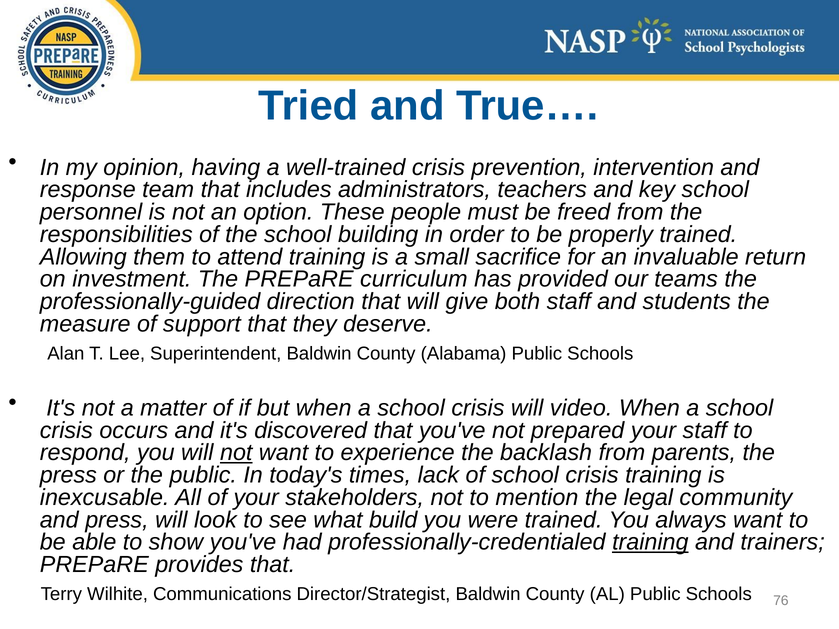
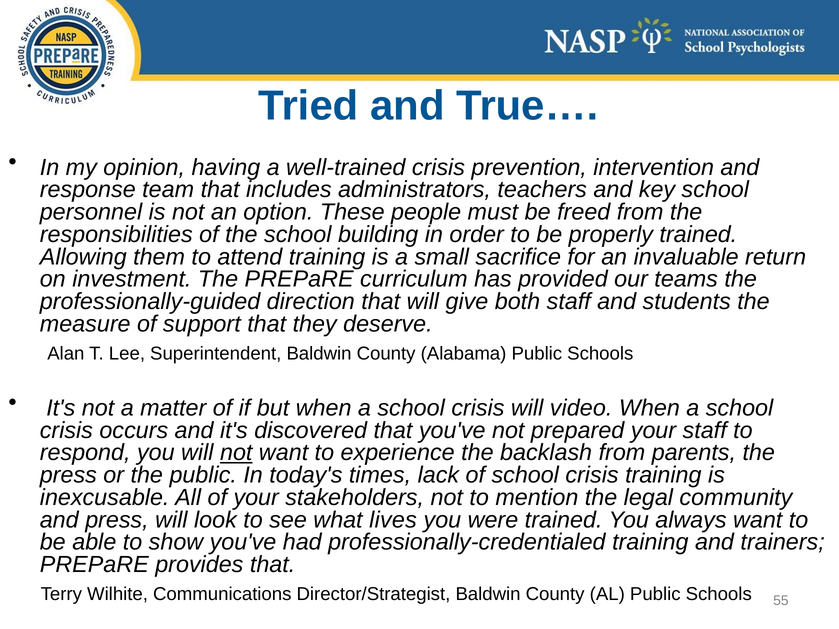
build: build -> lives (393, 520)
training underline: present -> none (650, 543)
76: 76 -> 55 (781, 601)
